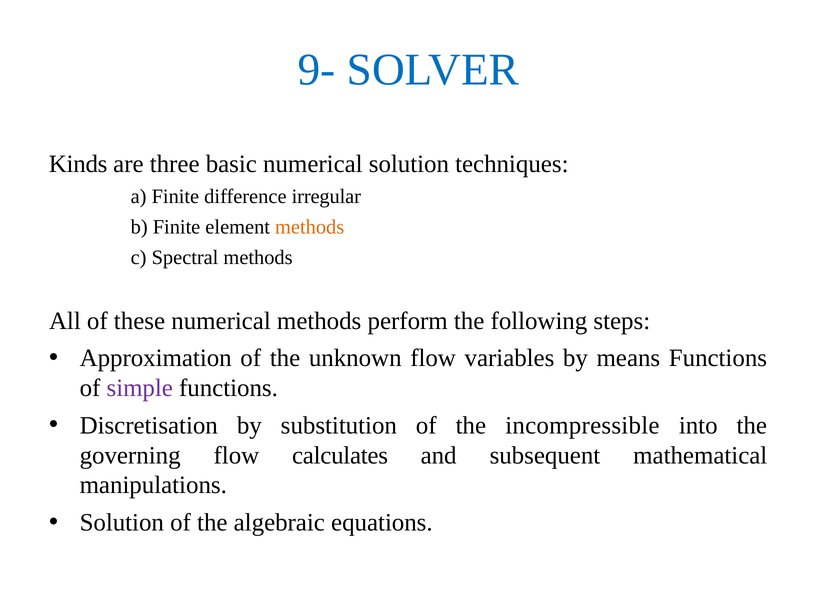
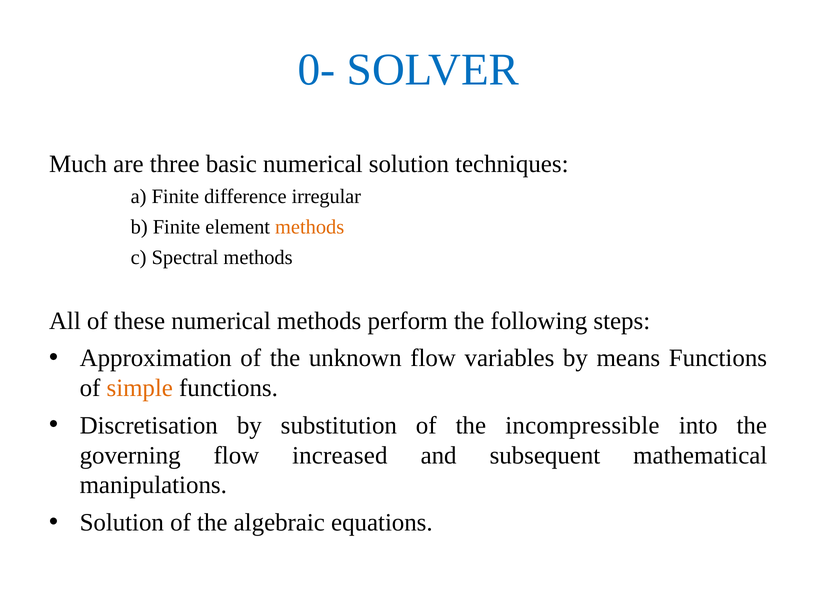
9-: 9- -> 0- (317, 70)
Kinds: Kinds -> Much (78, 164)
simple colour: purple -> orange (140, 388)
calculates: calculates -> increased (340, 455)
